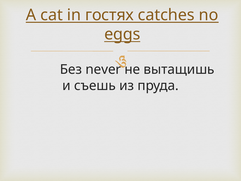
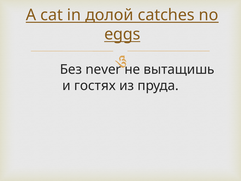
гостях: гостях -> долой (109, 15)
съешь: съешь -> гостях (95, 85)
